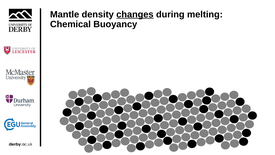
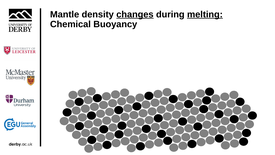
melting underline: none -> present (205, 14)
